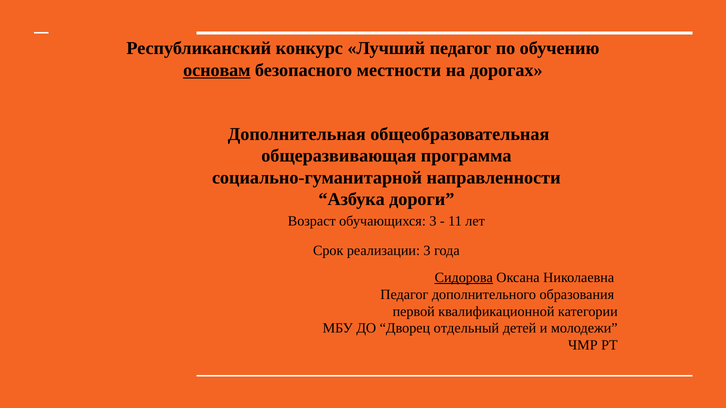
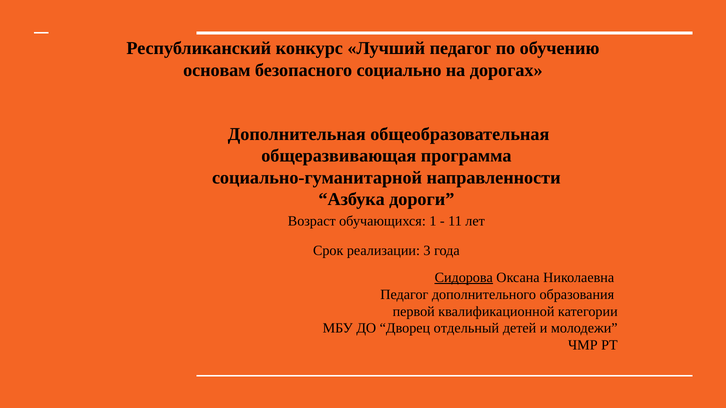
основам underline: present -> none (217, 70)
местности: местности -> социально (399, 70)
обучающихся 3: 3 -> 1 (433, 221)
